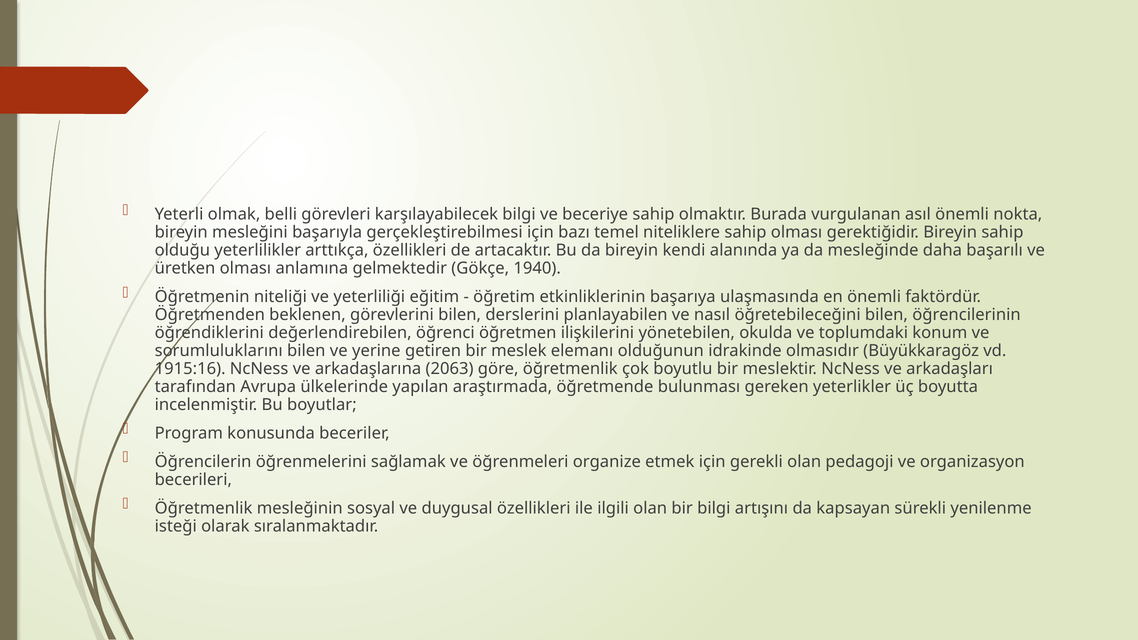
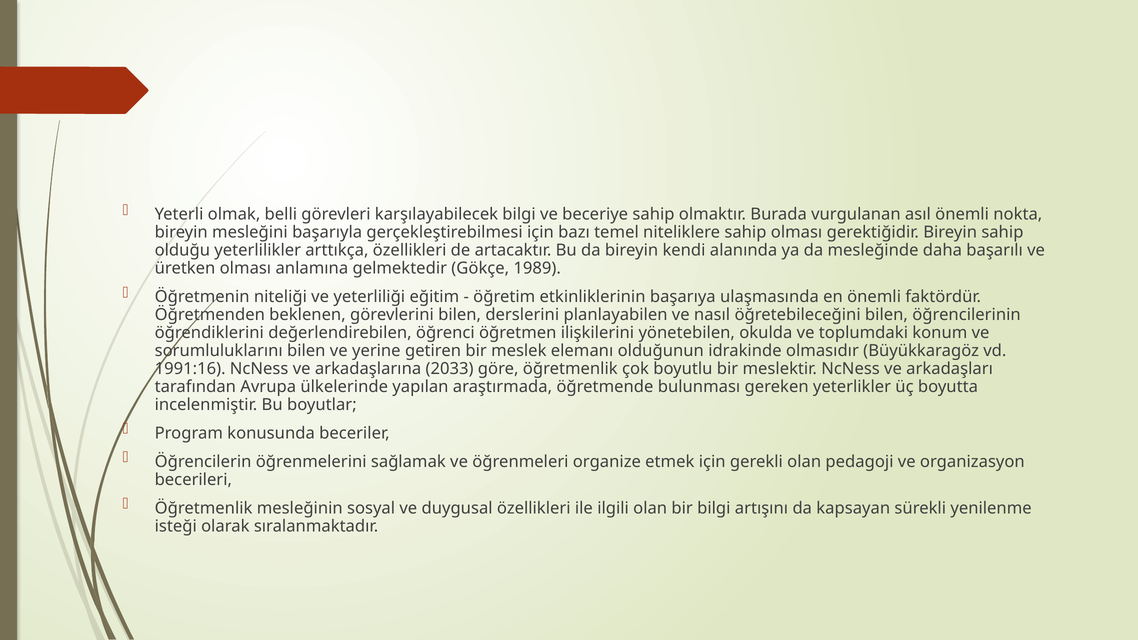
1940: 1940 -> 1989 (537, 268)
1915:16: 1915:16 -> 1991:16 (190, 369)
2063: 2063 -> 2033 (450, 369)
